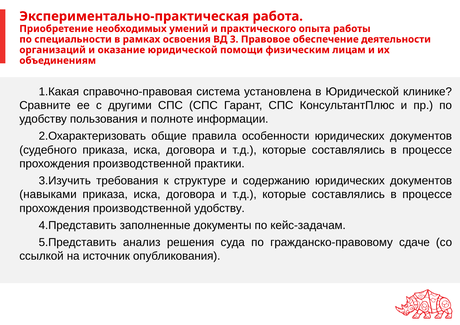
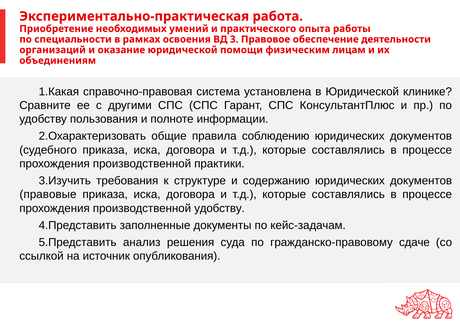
особенности: особенности -> соблюдению (276, 136)
навыками: навыками -> правовые (48, 195)
